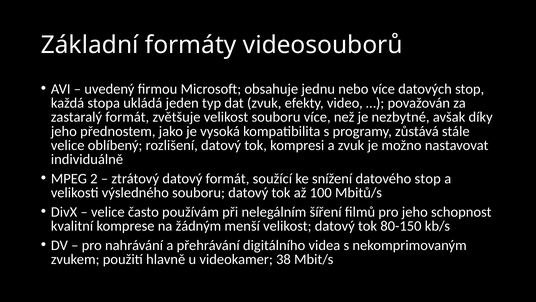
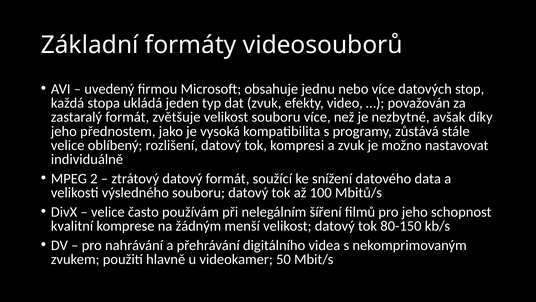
datového stop: stop -> data (428, 178)
38: 38 -> 50 (283, 259)
